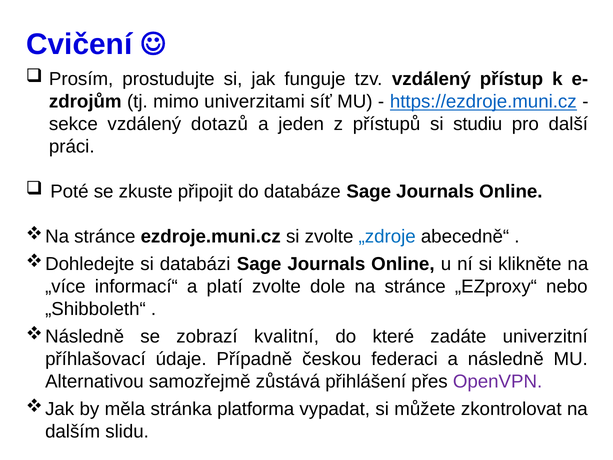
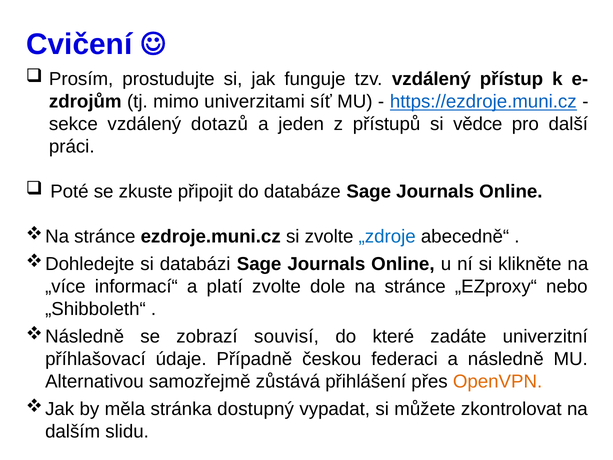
studiu: studiu -> vědce (478, 124)
kvalitní: kvalitní -> souvisí (286, 336)
OpenVPN colour: purple -> orange (498, 381)
platforma: platforma -> dostupný (256, 409)
